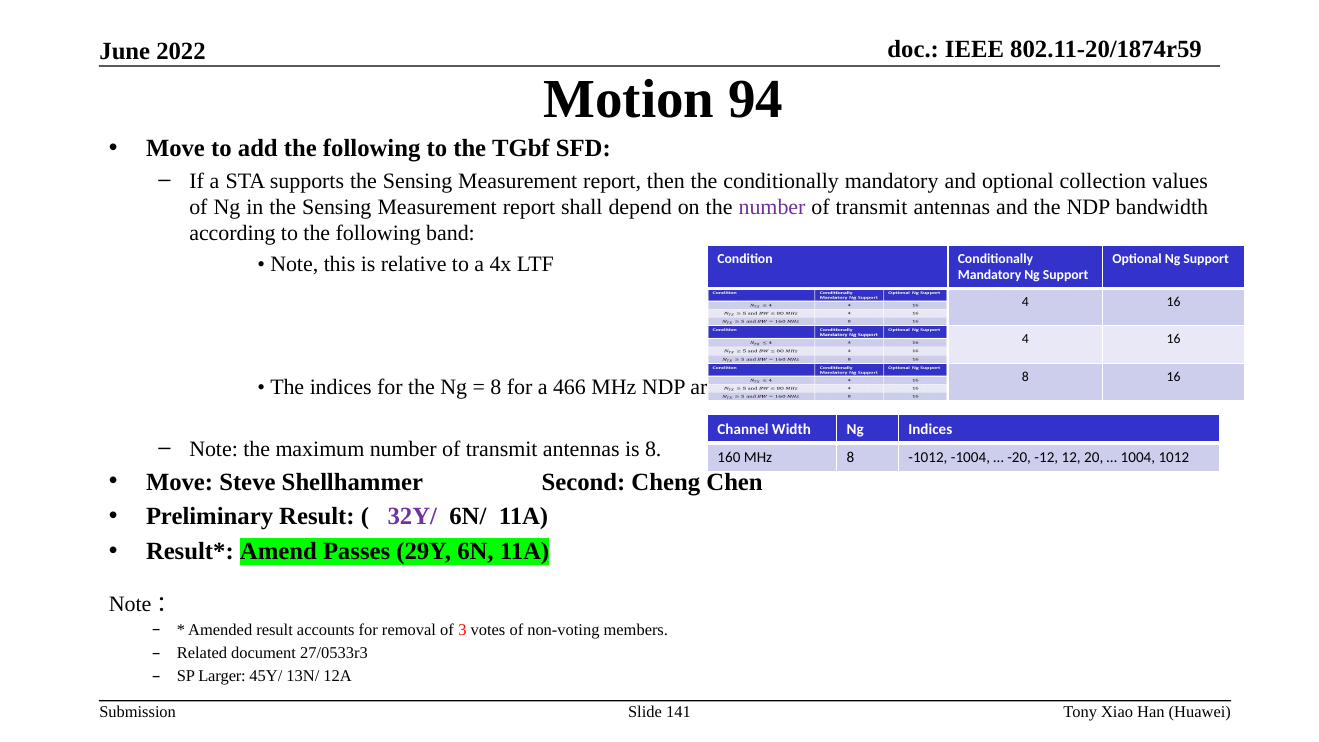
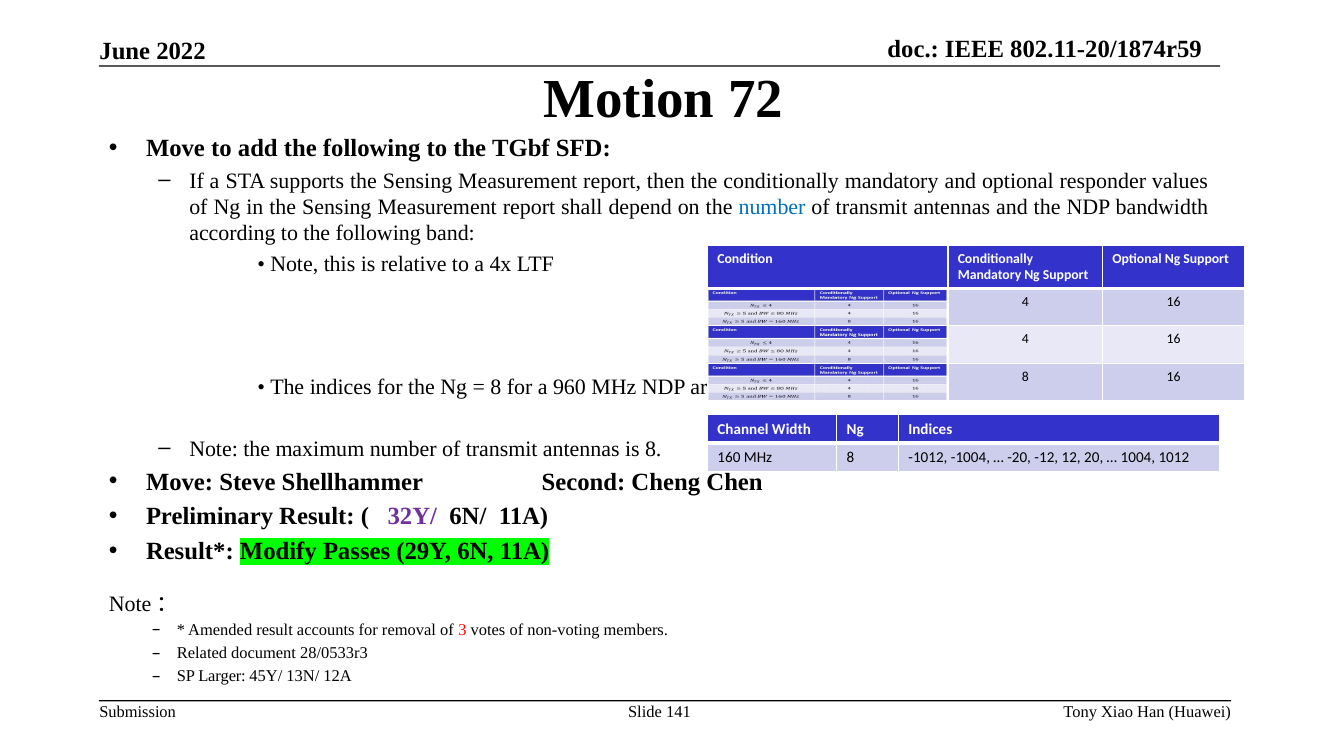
94: 94 -> 72 (756, 99)
collection: collection -> responder (1103, 181)
number colour: purple -> blue (772, 207)
466: 466 -> 960 (569, 387)
Amend: Amend -> Modify (278, 551)
27/0533r3: 27/0533r3 -> 28/0533r3 (334, 653)
